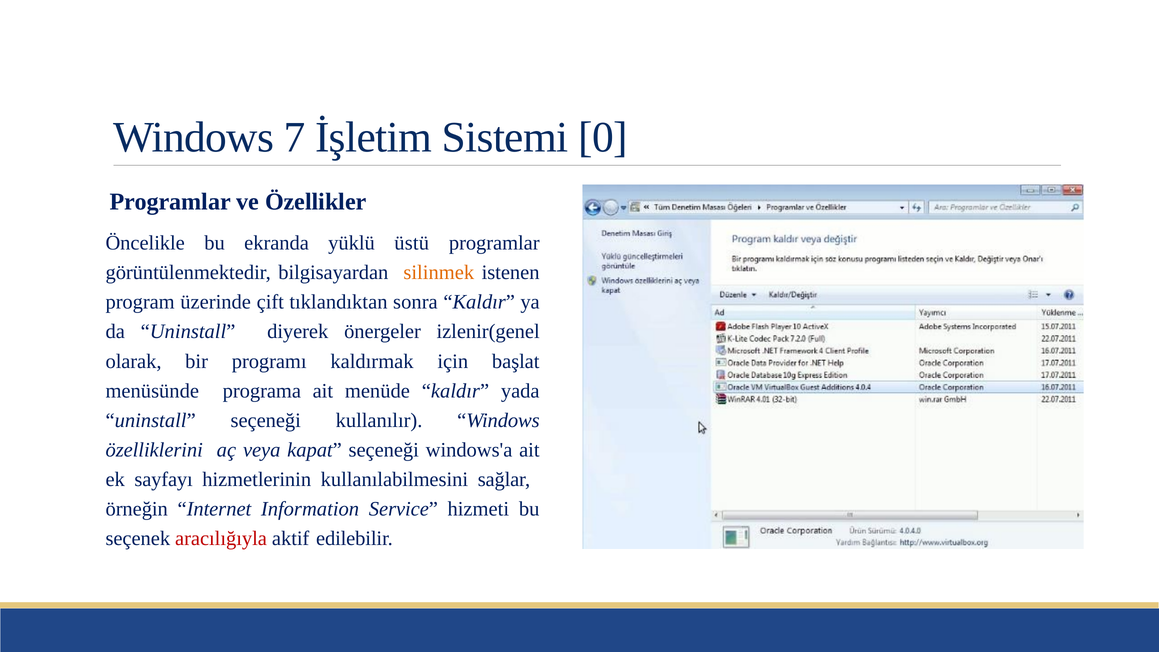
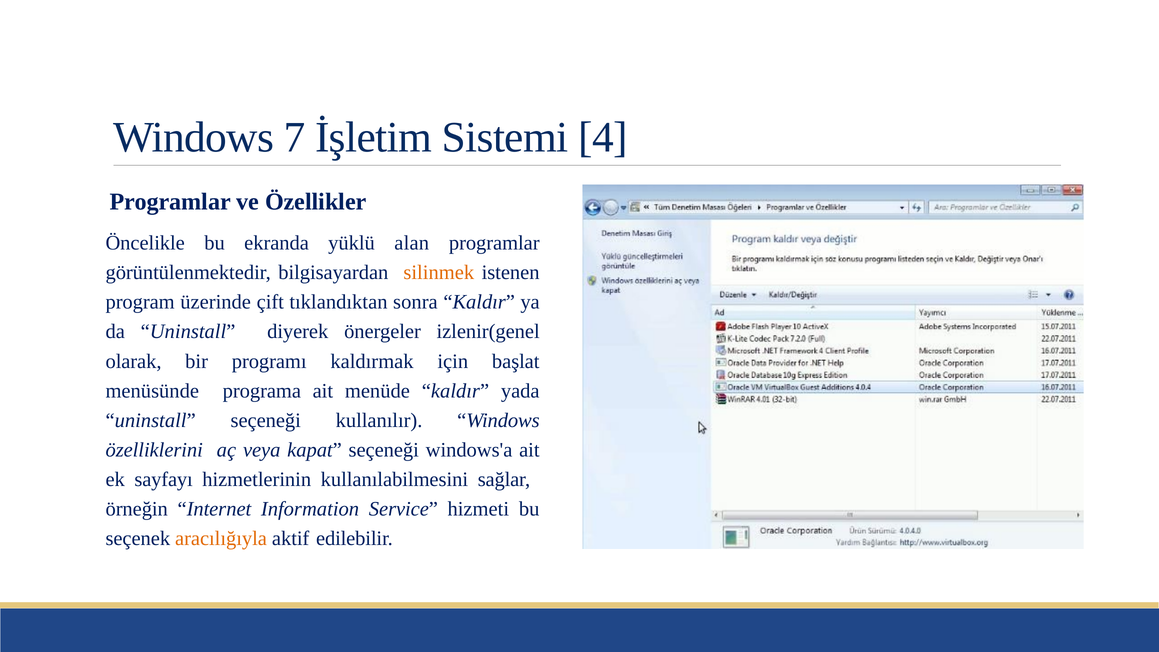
0: 0 -> 4 (603, 138)
üstü: üstü -> alan (412, 243)
aracılığıyla colour: red -> orange (221, 539)
